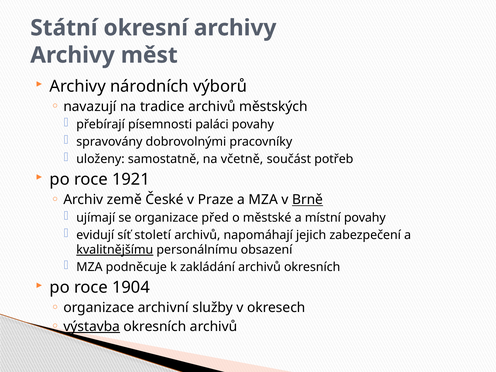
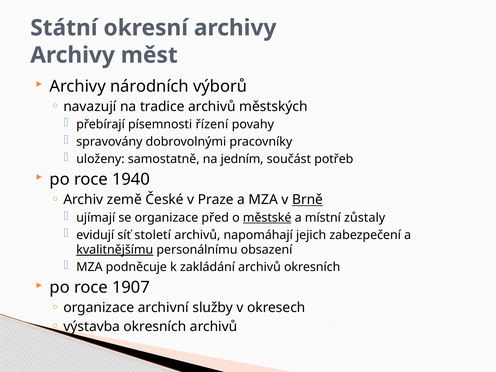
paláci: paláci -> řízení (212, 124)
včetně: včetně -> jedním (242, 159)
1921: 1921 -> 1940 (131, 179)
městské underline: none -> present (267, 218)
místní povahy: povahy -> zůstaly (365, 218)
1904: 1904 -> 1907 (131, 288)
výstavba underline: present -> none (92, 327)
